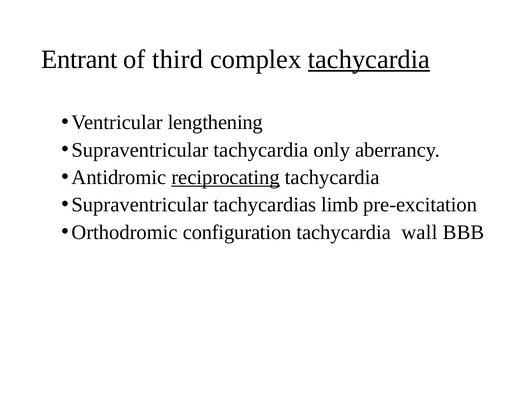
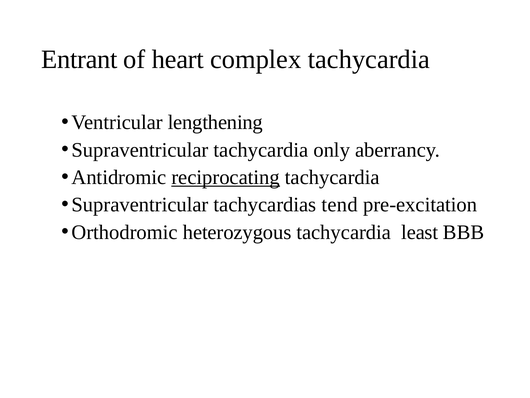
third: third -> heart (178, 59)
tachycardia underline: present -> none (369, 59)
limb: limb -> tend (340, 205)
configuration: configuration -> heterozygous (237, 232)
wall: wall -> least (420, 232)
